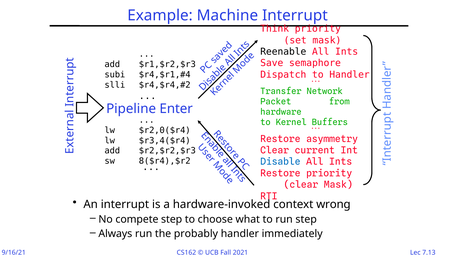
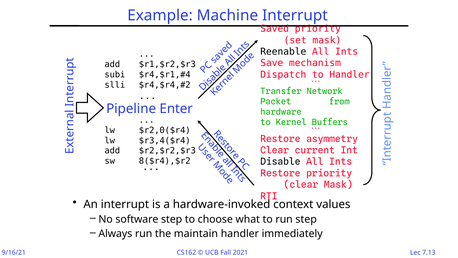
Think: Think -> Saved (275, 29)
semaphore: semaphore -> mechanism (315, 63)
Disable colour: blue -> black (280, 162)
wrong: wrong -> values (333, 204)
compete: compete -> software (137, 219)
probably: probably -> maintain (196, 233)
